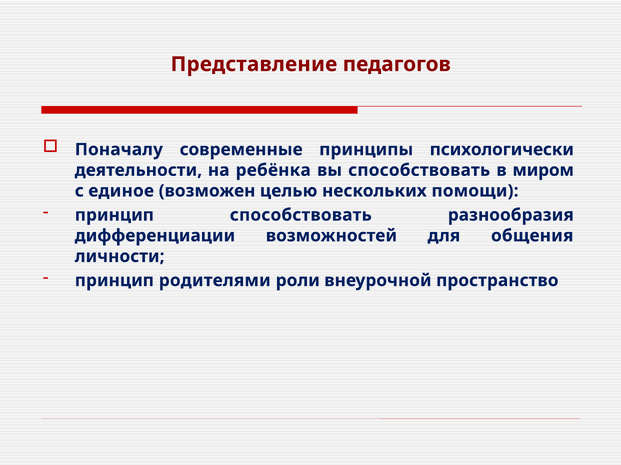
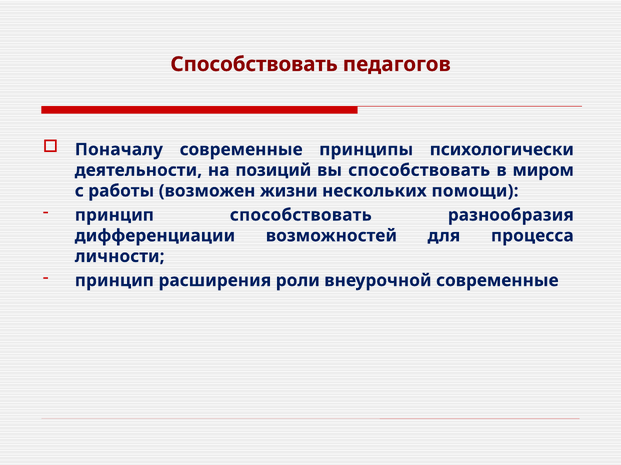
Представление: Представление -> Способствовать (254, 64)
ребёнка: ребёнка -> позиций (273, 170)
единое: единое -> работы (121, 191)
целью: целью -> жизни (289, 191)
общения: общения -> процесса (532, 236)
родителями: родителями -> расширения (215, 281)
внеурочной пространство: пространство -> современные (497, 281)
